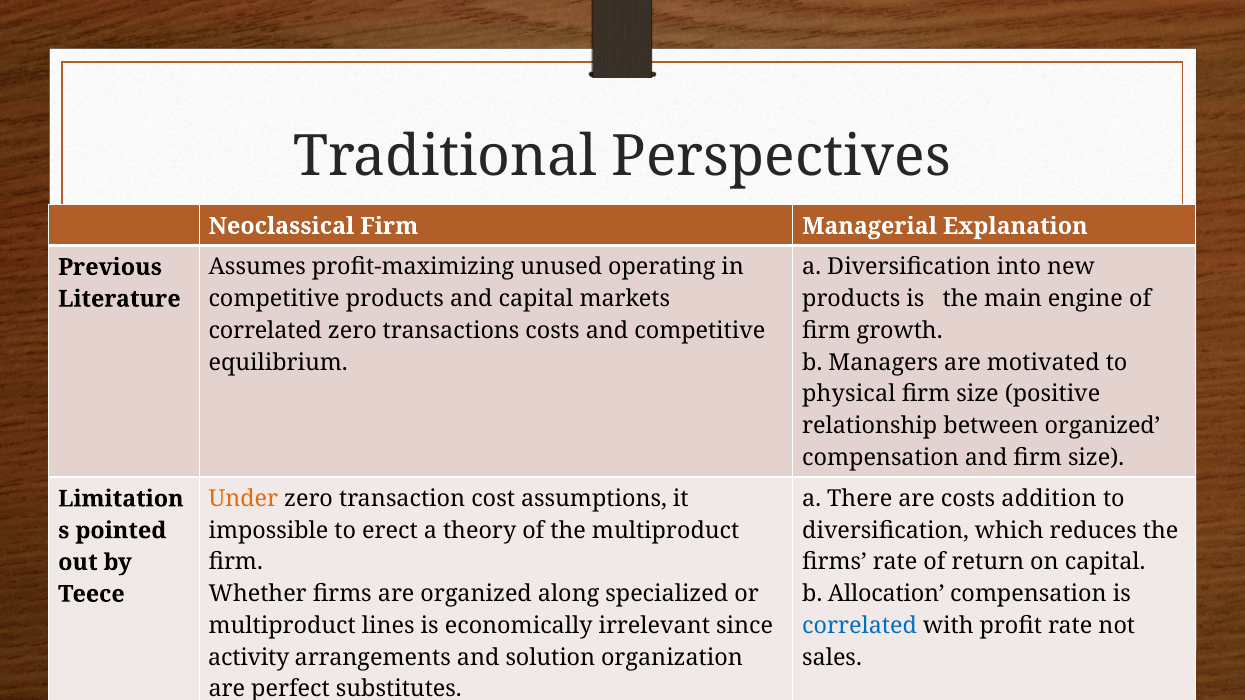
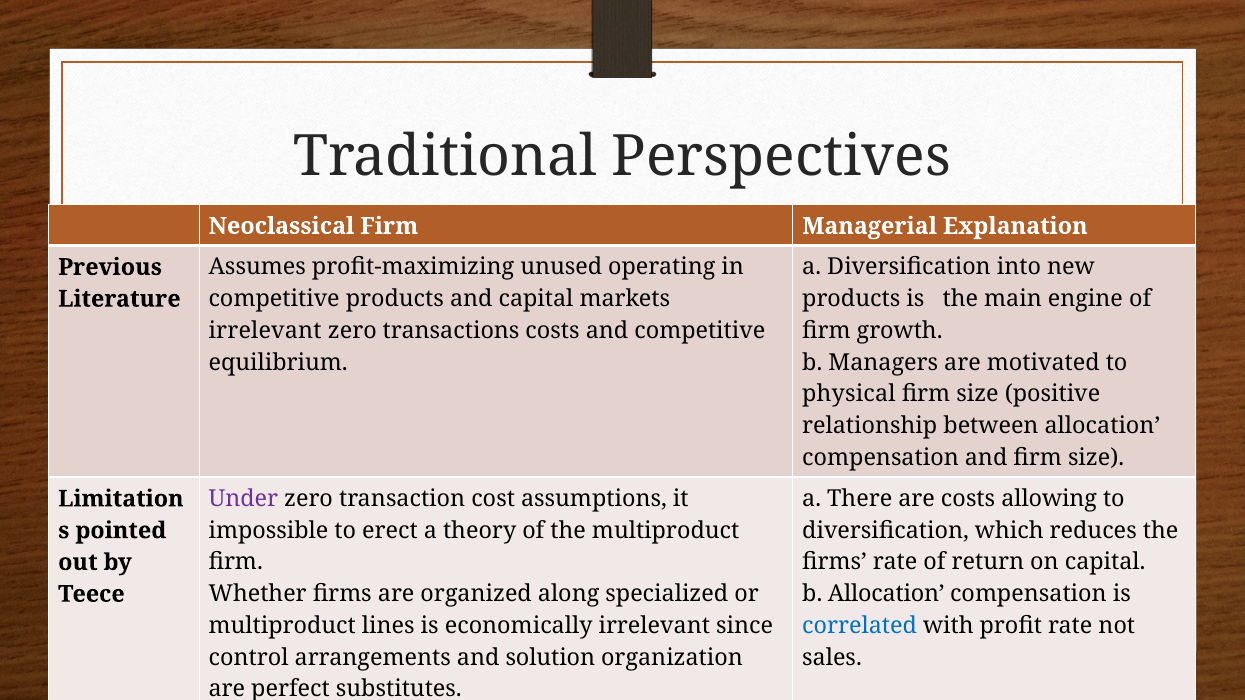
correlated: correlated -> irrelevant (265, 331)
between organized: organized -> allocation (1102, 426)
Under colour: orange -> purple (243, 499)
costs addition: addition -> allowing (1049, 499)
activity: activity -> control (249, 658)
